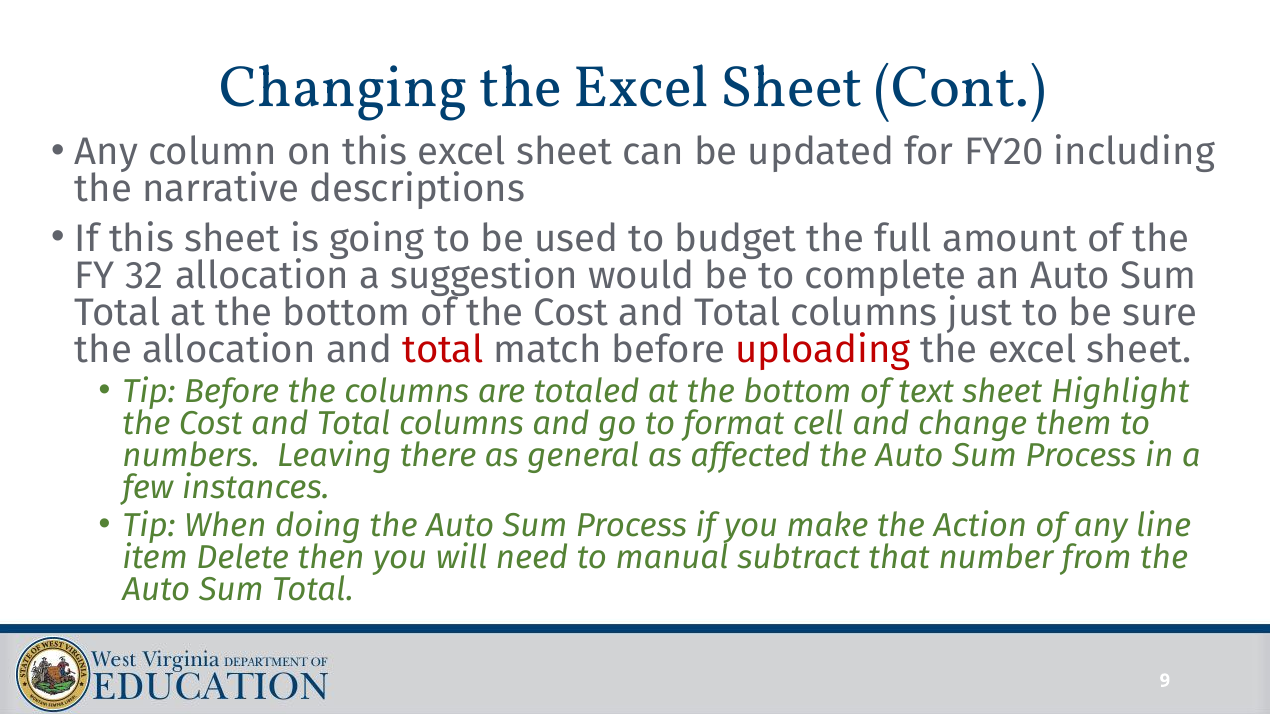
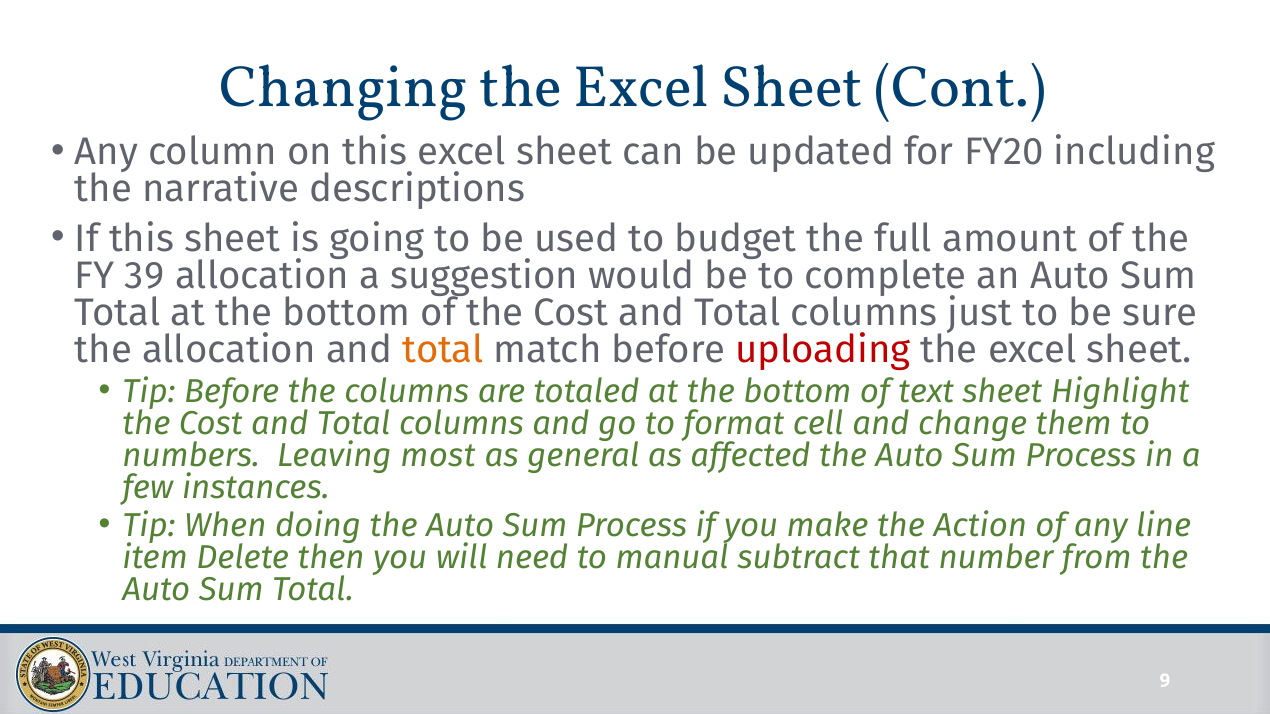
32: 32 -> 39 (145, 276)
total colour: red -> orange (443, 350)
there: there -> most (438, 456)
